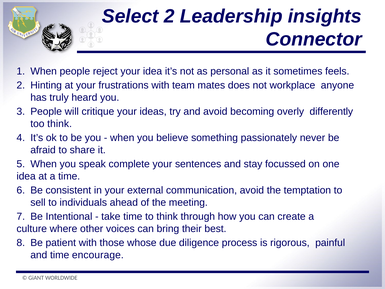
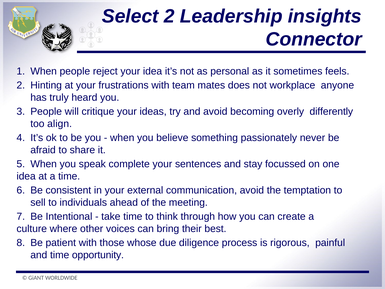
too think: think -> align (60, 124)
encourage: encourage -> opportunity (98, 255)
